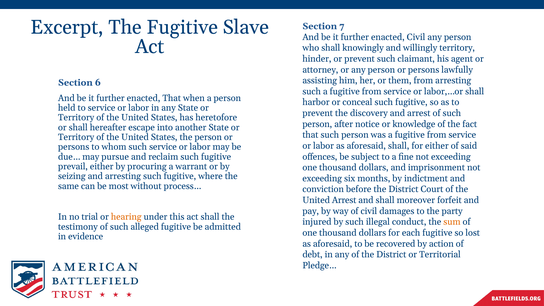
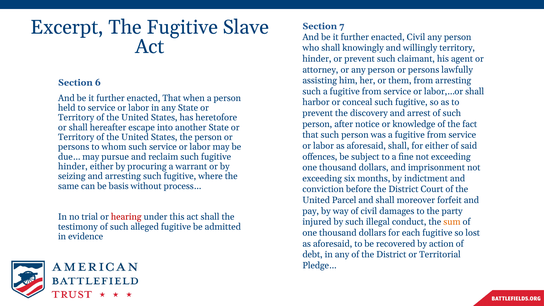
prevail: prevail -> hinder (73, 167)
most: most -> basis (119, 186)
United Arrest: Arrest -> Parcel (344, 200)
hearing colour: orange -> red (126, 217)
